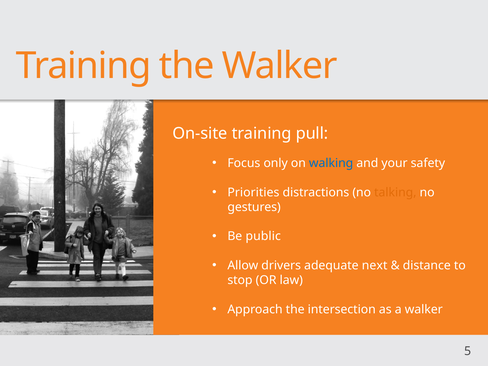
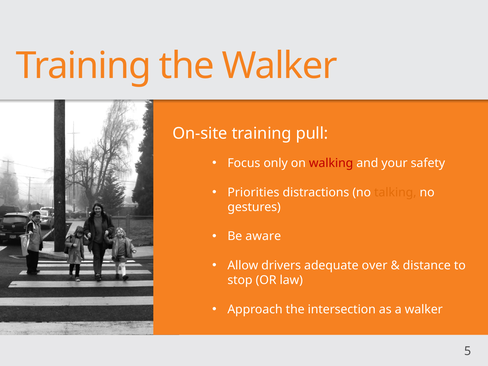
walking colour: blue -> red (331, 163)
public: public -> aware (263, 236)
next: next -> over (375, 266)
